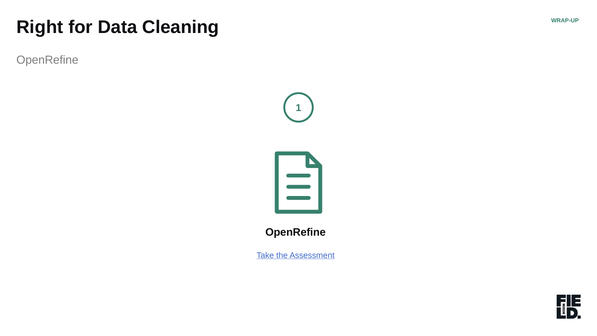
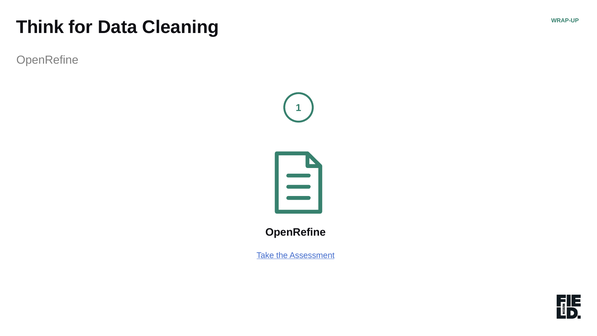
Right: Right -> Think (40, 27)
